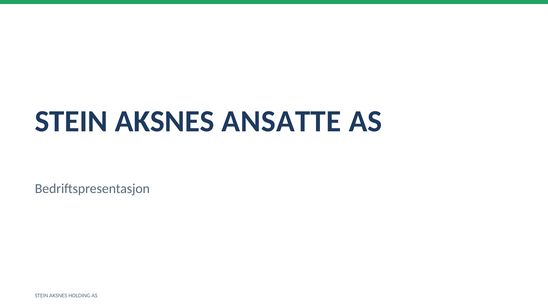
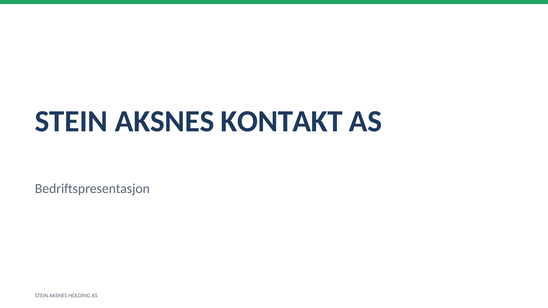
ANSATTE: ANSATTE -> KONTAKT (282, 122)
